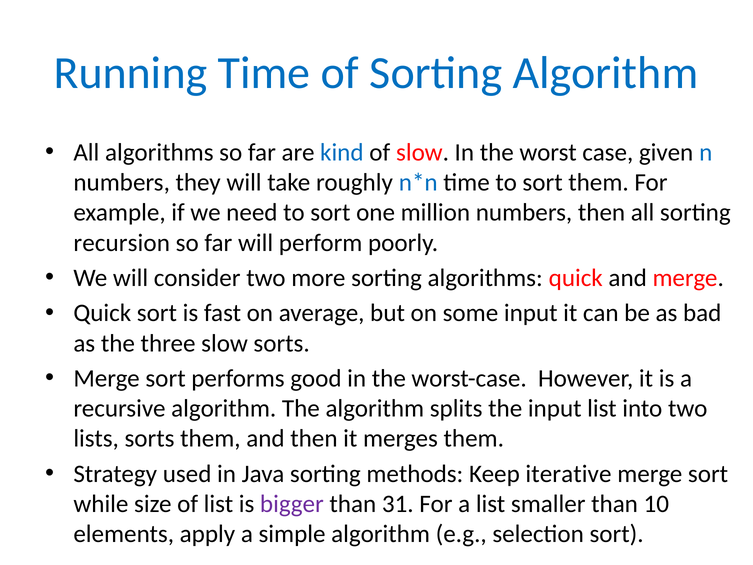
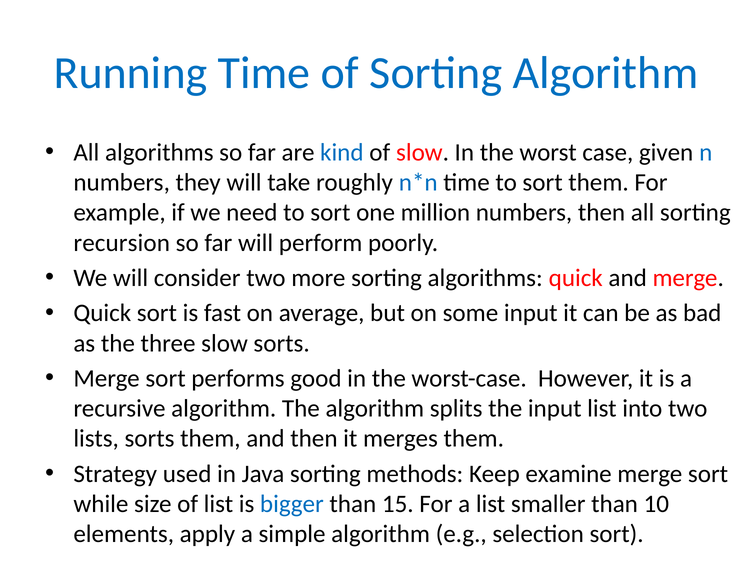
iterative: iterative -> examine (569, 474)
bigger colour: purple -> blue (292, 504)
31: 31 -> 15 (398, 504)
